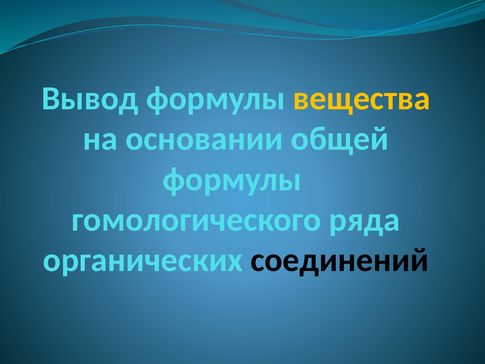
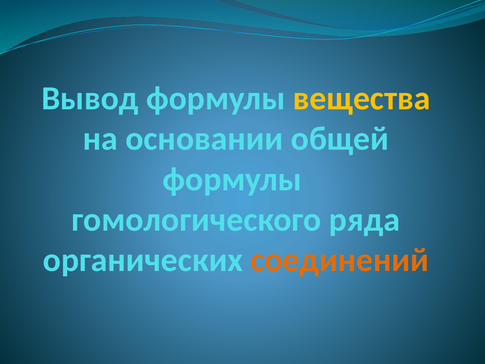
соединений colour: black -> orange (340, 260)
